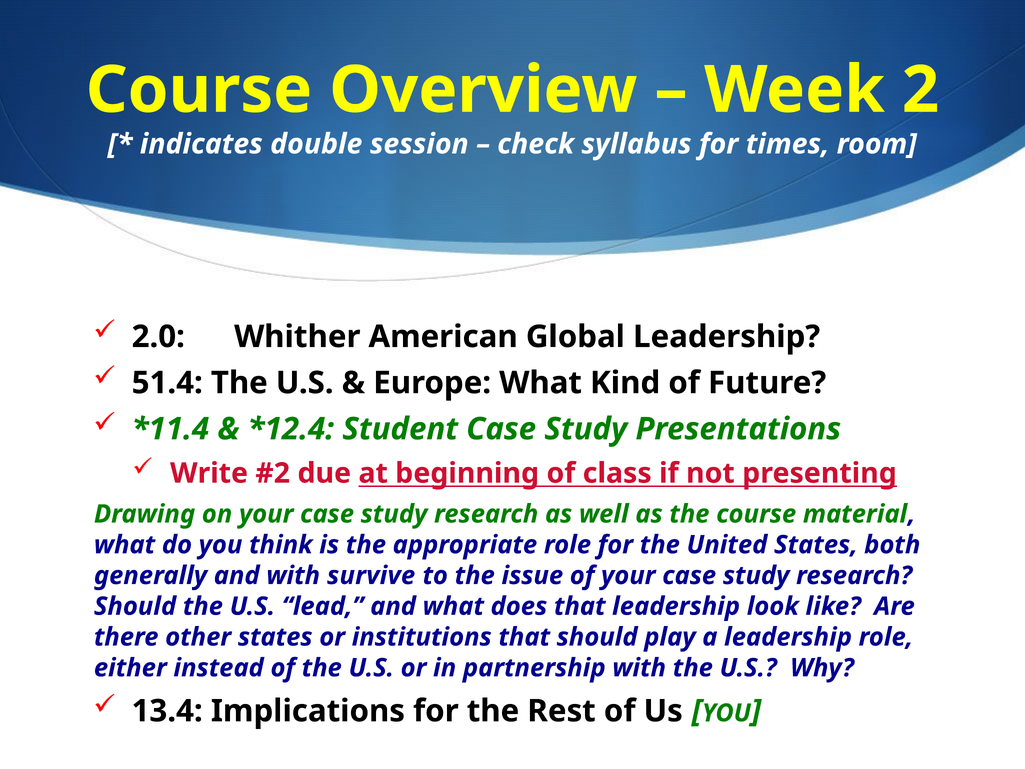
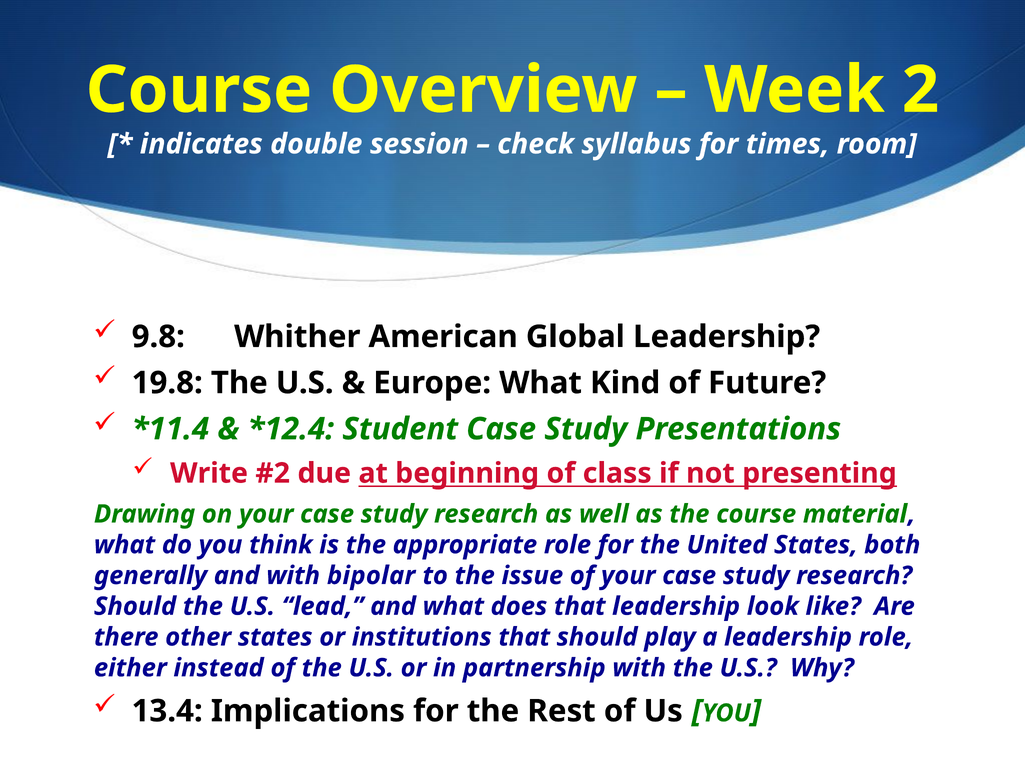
2.0: 2.0 -> 9.8 (158, 337)
51.4: 51.4 -> 19.8 (167, 383)
survive: survive -> bipolar (371, 575)
